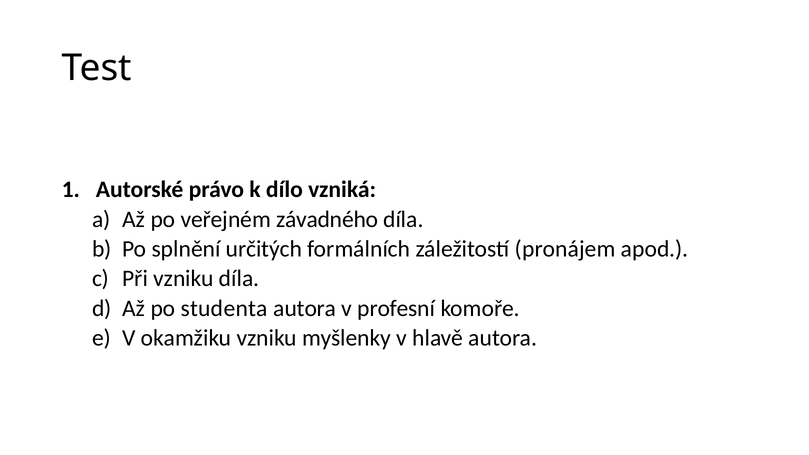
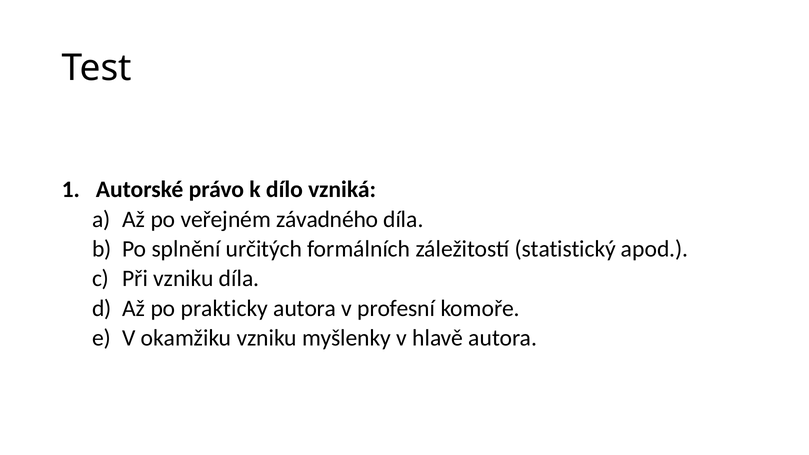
pronájem: pronájem -> statistický (565, 249)
studenta: studenta -> prakticky (224, 308)
